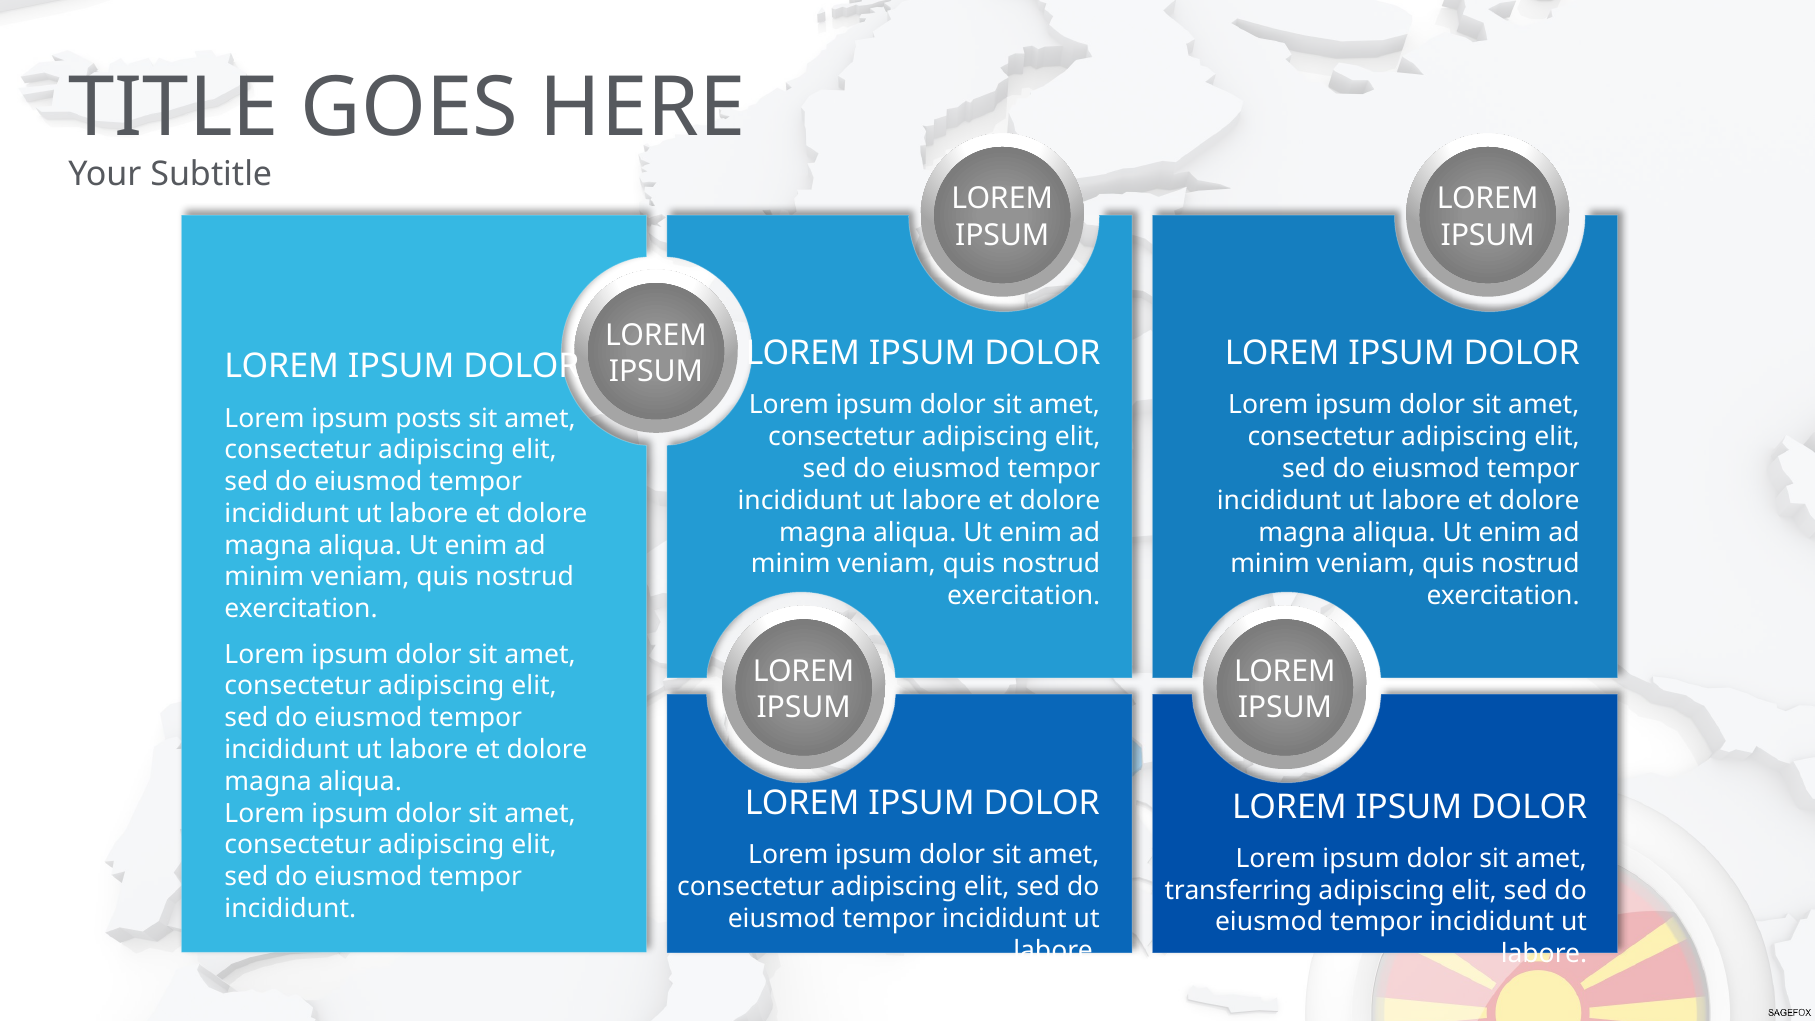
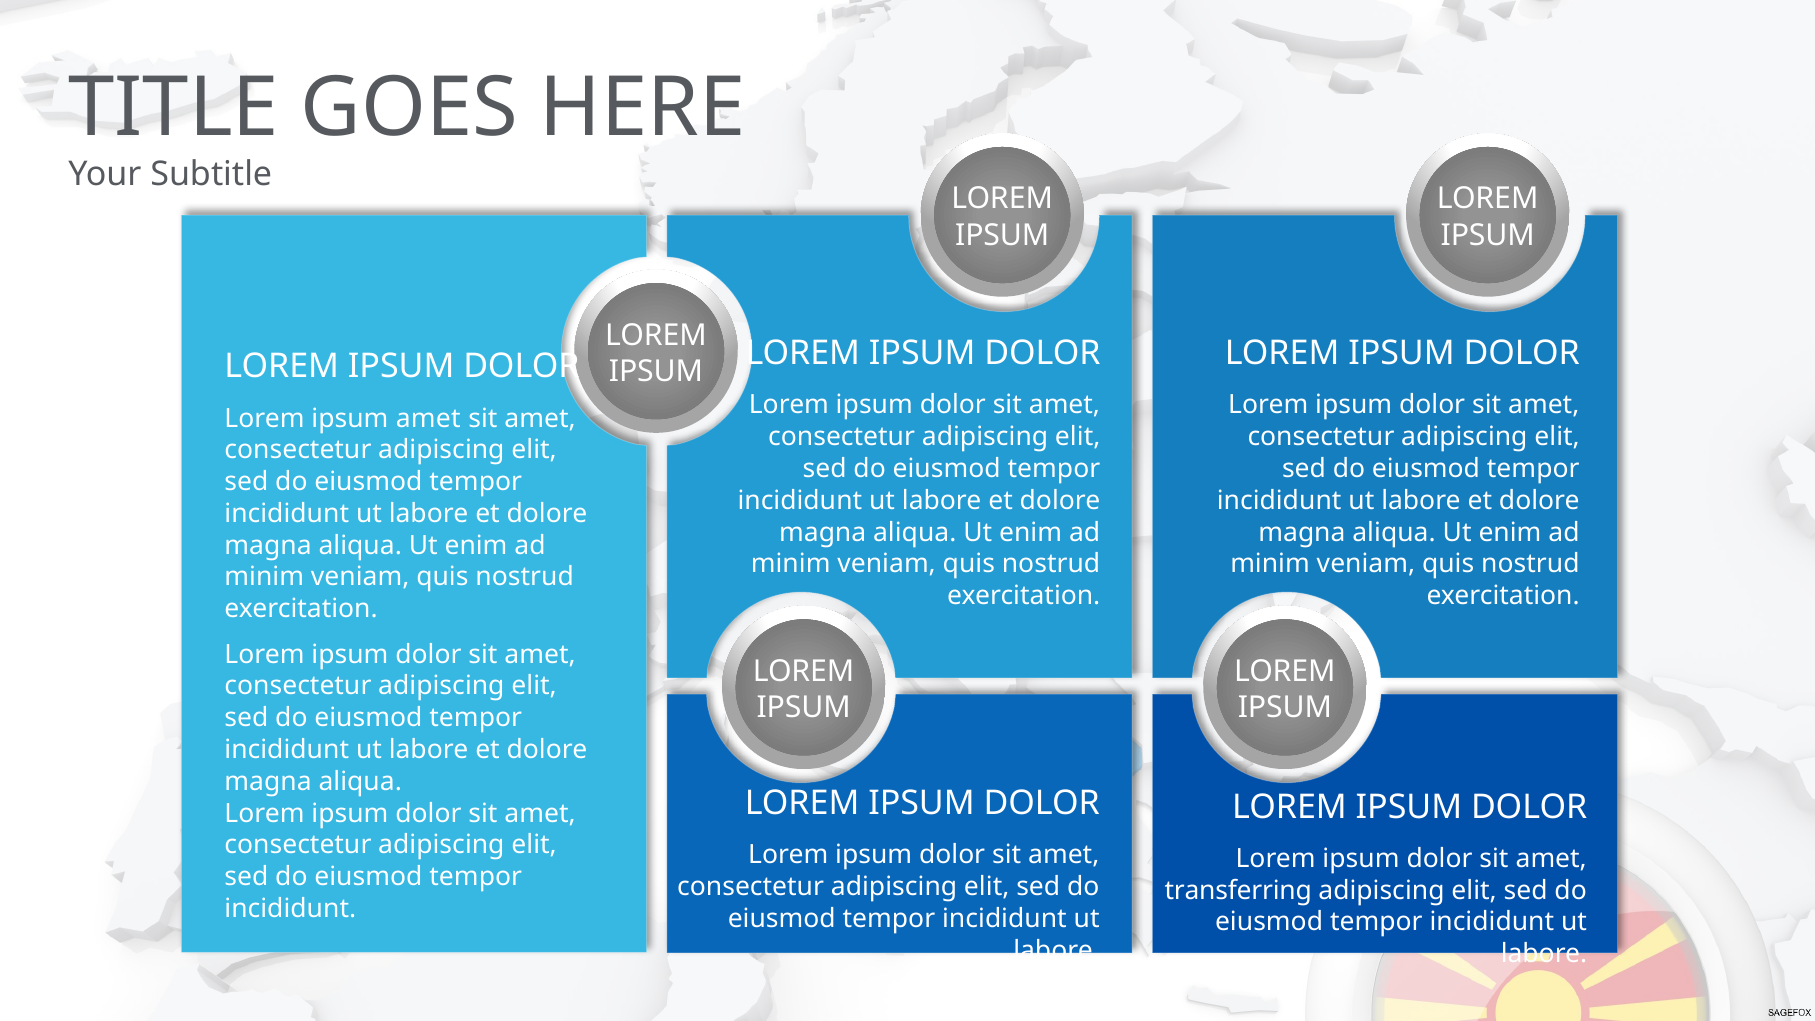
ipsum posts: posts -> amet (428, 418)
